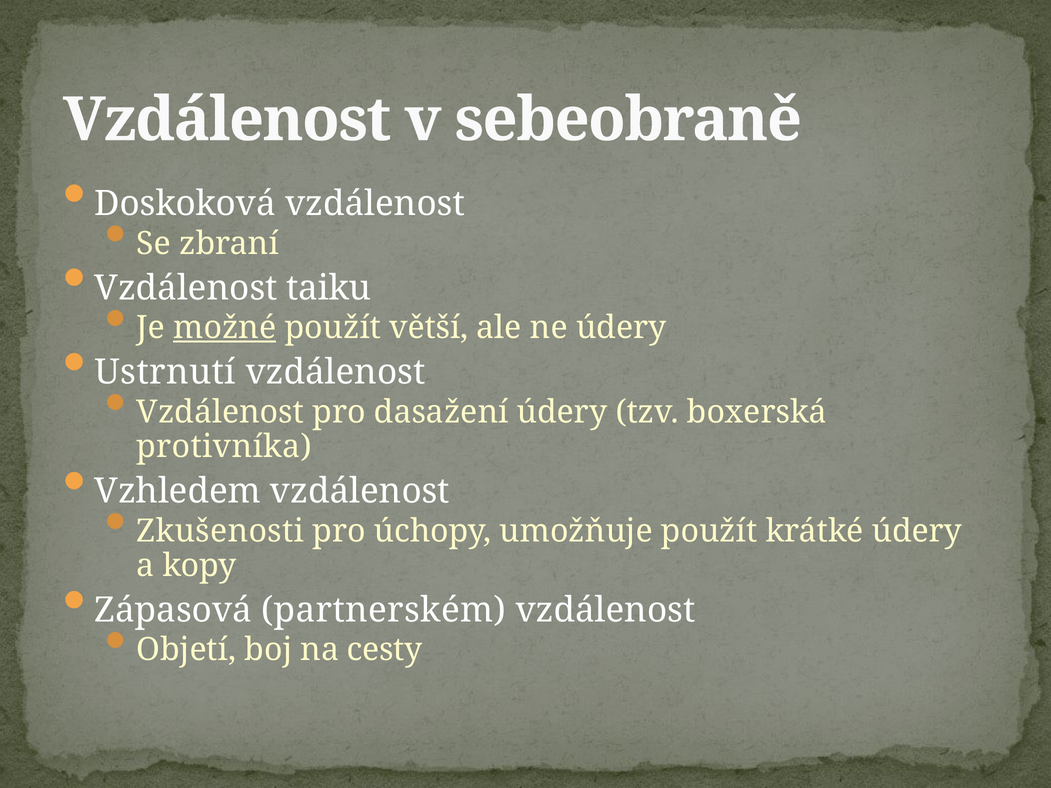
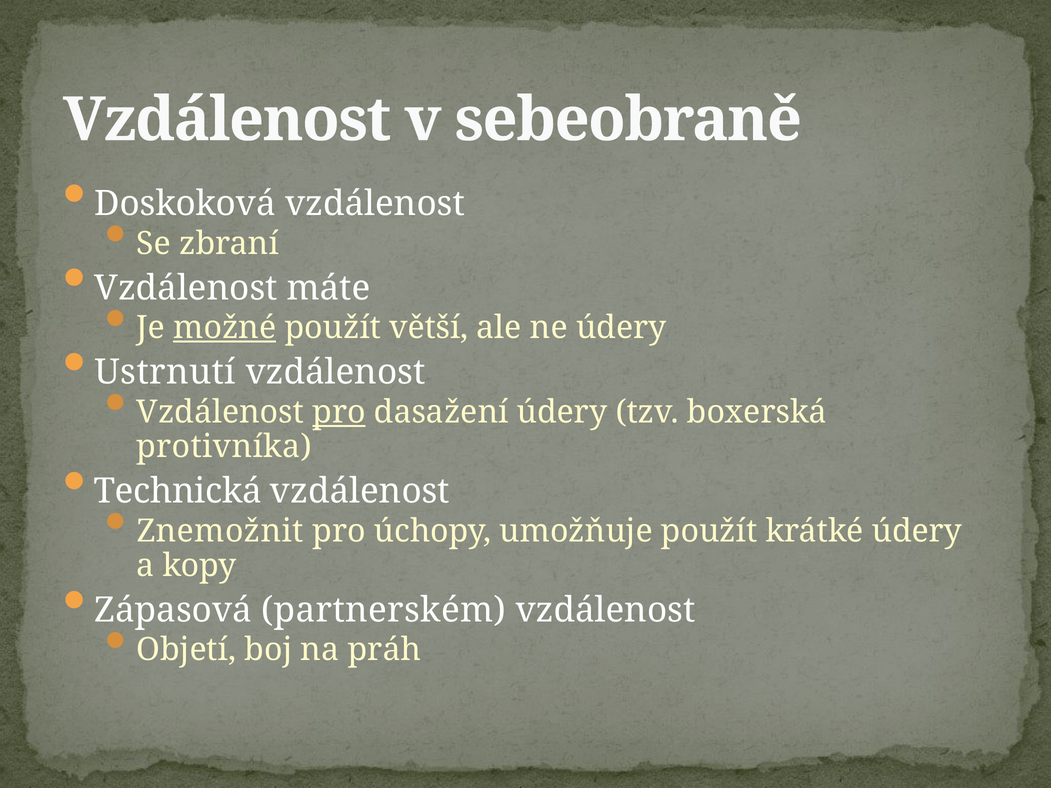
taiku: taiku -> máte (329, 288)
pro underline: none -> present (339, 412)
Vzhledem: Vzhledem -> Technická (178, 491)
Zkušenosti: Zkušenosti -> Znemožnit (220, 531)
cesty: cesty -> práh (384, 650)
